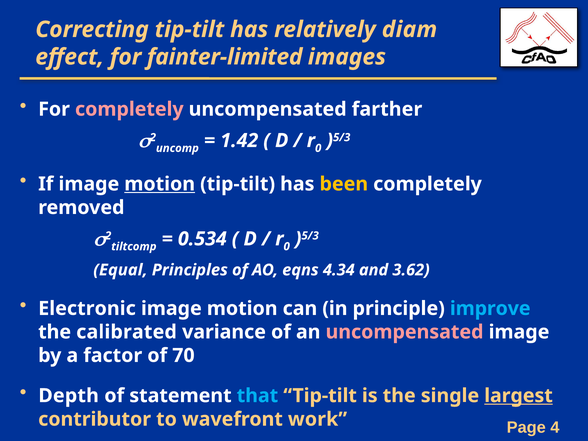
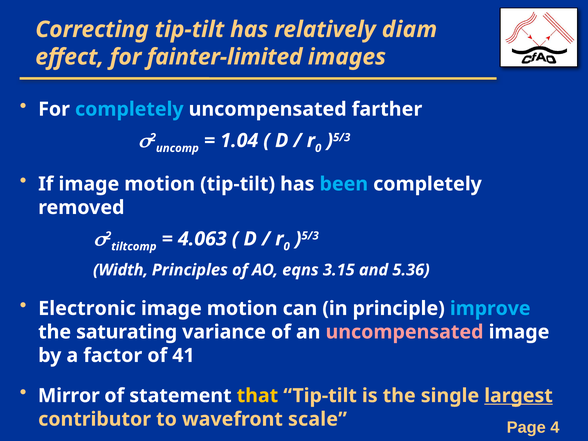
completely colour: pink -> light blue (129, 109)
1.42: 1.42 -> 1.04 (239, 141)
motion underline: present -> none (160, 184)
been colour: yellow -> light blue (344, 184)
0.534: 0.534 -> 4.063 (202, 239)
Equal: Equal -> Width (121, 270)
4.34: 4.34 -> 3.15 (339, 270)
3.62: 3.62 -> 5.36 (411, 270)
calibrated: calibrated -> saturating (127, 332)
70: 70 -> 41 (183, 355)
Depth: Depth -> Mirror (69, 396)
that colour: light blue -> yellow (257, 396)
work: work -> scale (317, 419)
